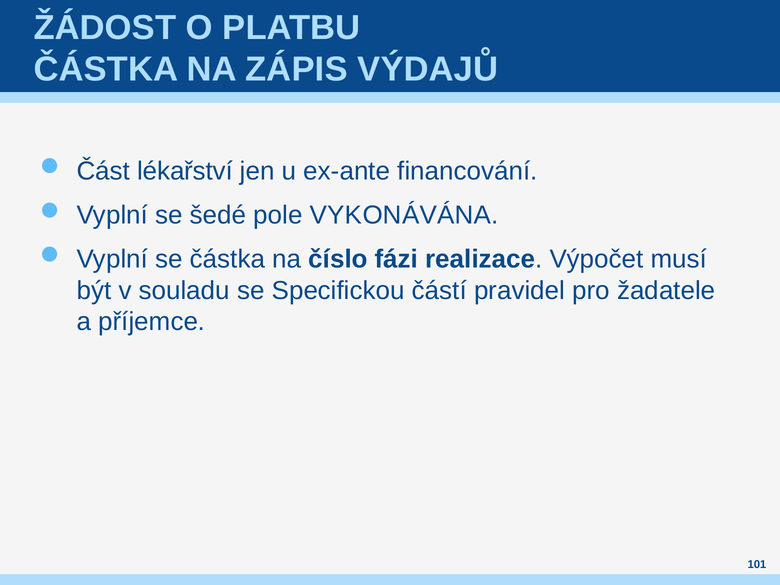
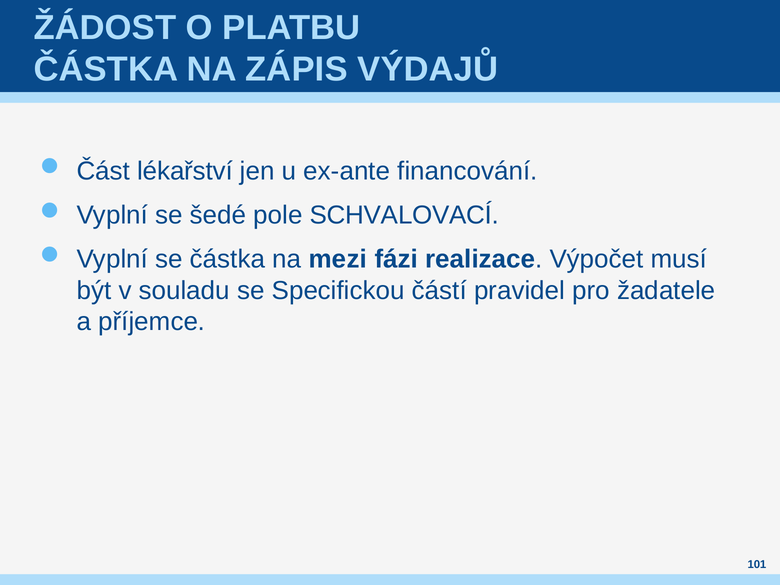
VYKONÁVÁNA: VYKONÁVÁNA -> SCHVALOVACÍ (404, 215)
číslo: číslo -> mezi (338, 259)
